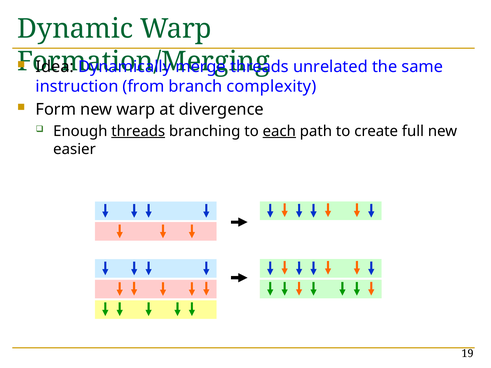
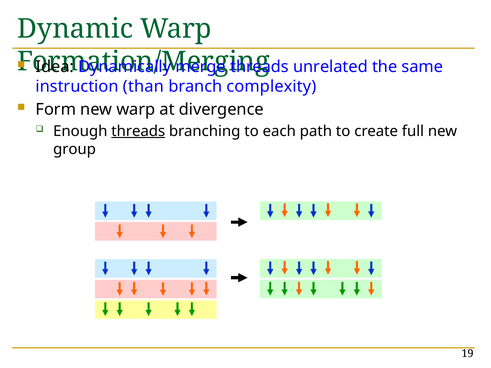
from: from -> than (143, 87)
each underline: present -> none (279, 131)
easier: easier -> group (75, 149)
